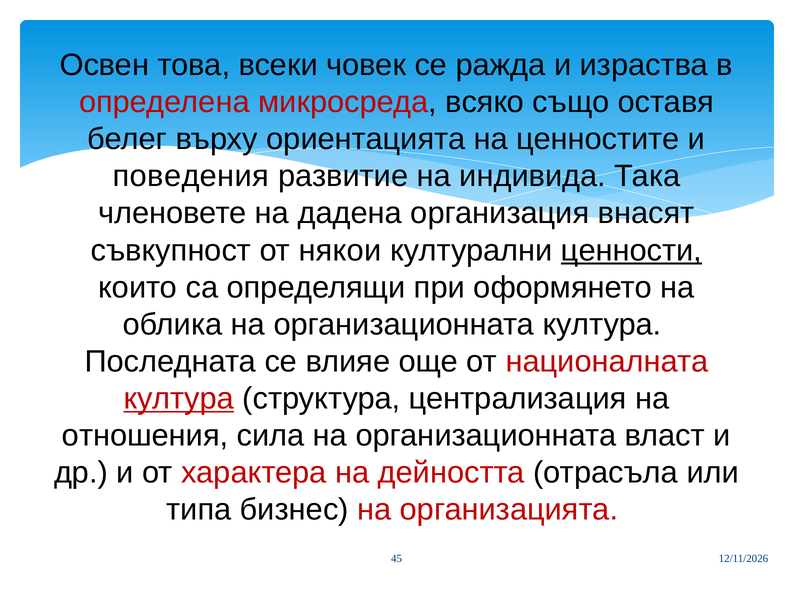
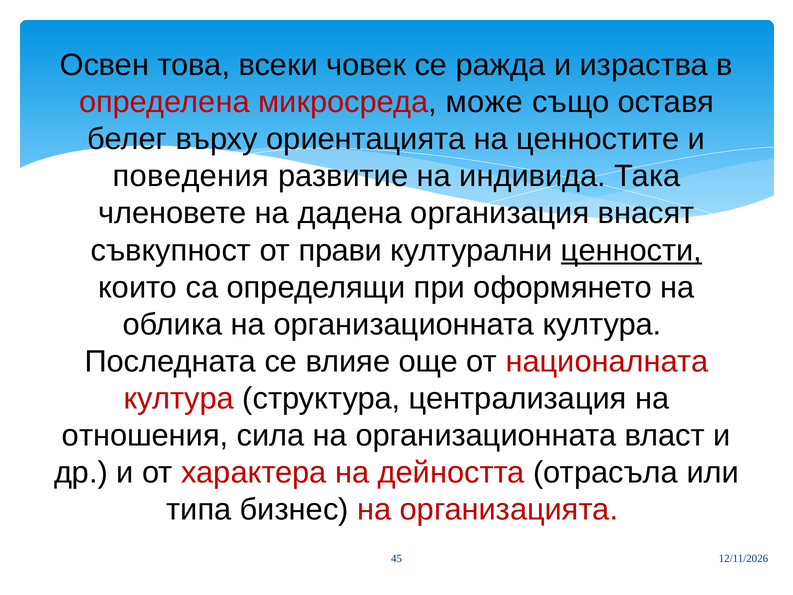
всяко: всяко -> може (484, 102)
някои: някои -> прави (340, 250)
култура underline: present -> none (179, 398)
